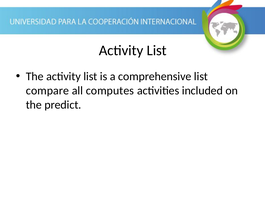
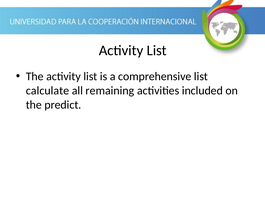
compare: compare -> calculate (47, 91)
computes: computes -> remaining (110, 91)
